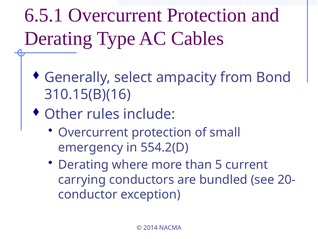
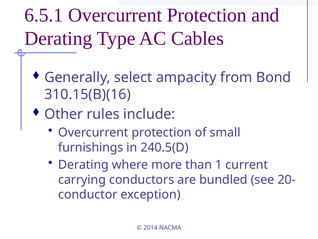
emergency: emergency -> furnishings (91, 147)
554.2(D: 554.2(D -> 240.5(D (164, 147)
5: 5 -> 1 (219, 165)
